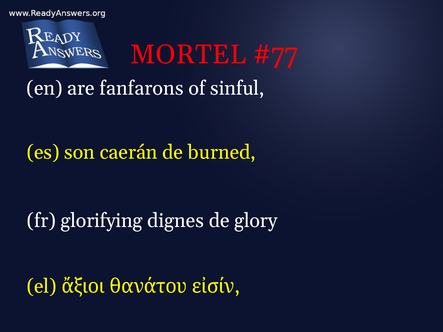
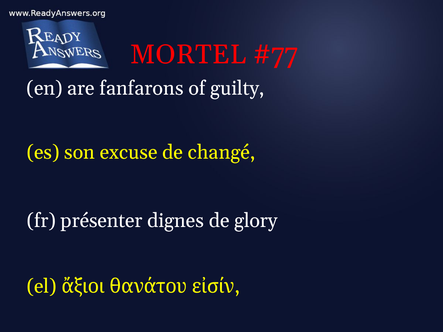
sinful: sinful -> guilty (237, 88)
caerán: caerán -> excuse (129, 152)
burned: burned -> changé (222, 152)
glorifying: glorifying -> présenter (102, 221)
